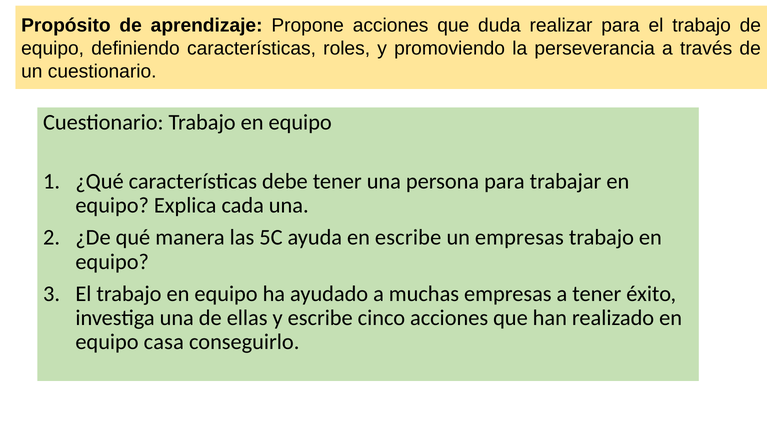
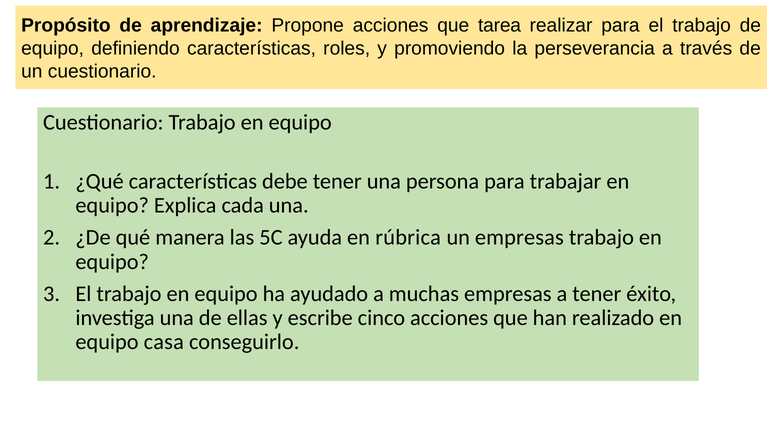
duda: duda -> tarea (500, 26)
en escribe: escribe -> rúbrica (408, 238)
